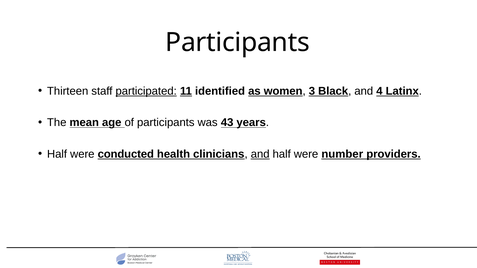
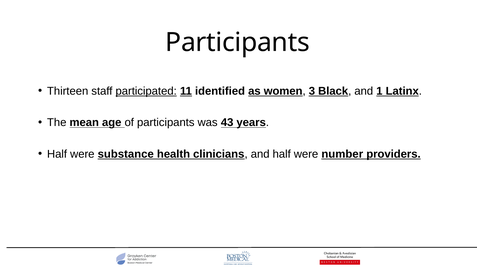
4: 4 -> 1 (379, 91)
conducted: conducted -> substance (126, 154)
and underline: present -> none (260, 154)
